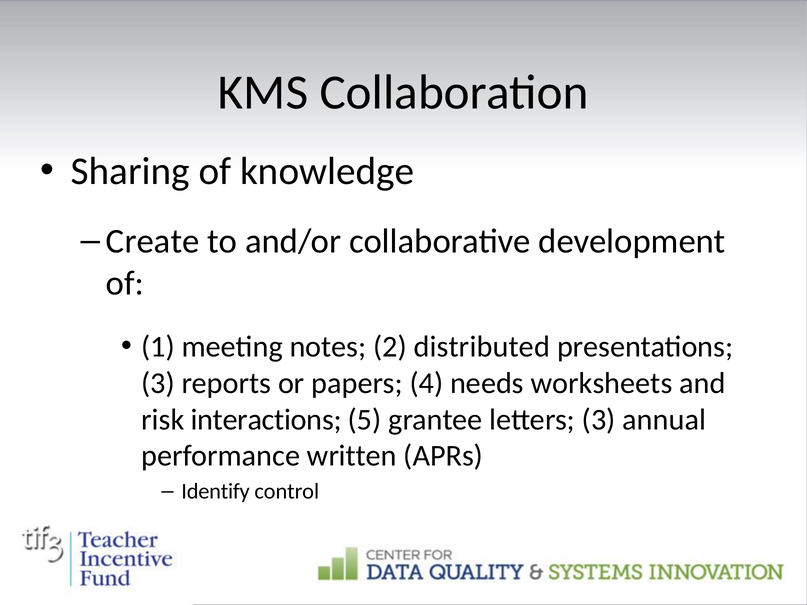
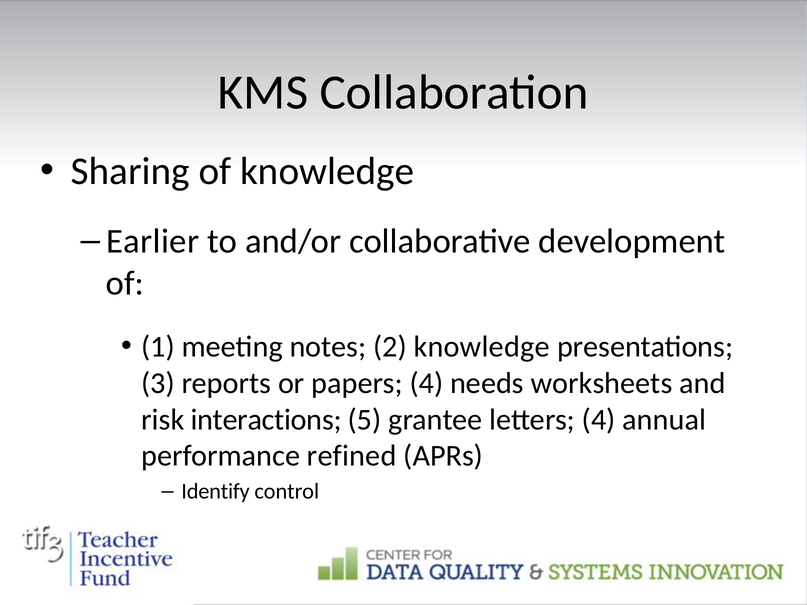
Create: Create -> Earlier (153, 242)
2 distributed: distributed -> knowledge (482, 347)
letters 3: 3 -> 4 (599, 420)
written: written -> refined (352, 456)
